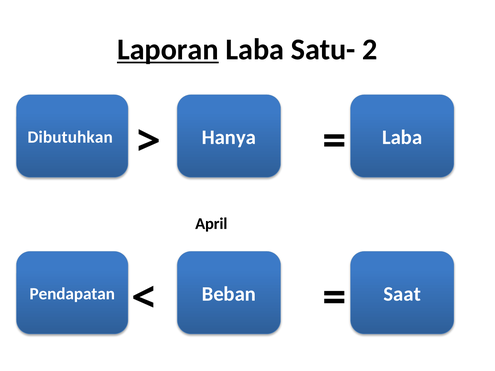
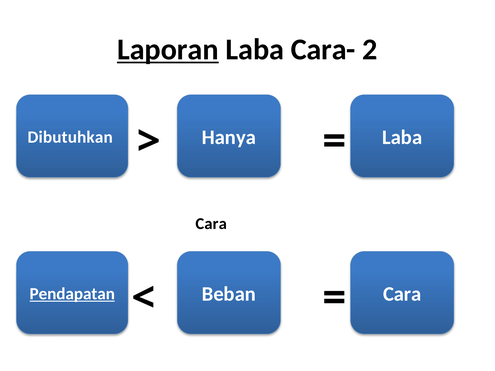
Satu-: Satu- -> Cara- (323, 50)
April: April -> Cara (211, 224)
Pendapatan underline: none -> present (72, 294)
Saat: Saat -> Cara (402, 294)
